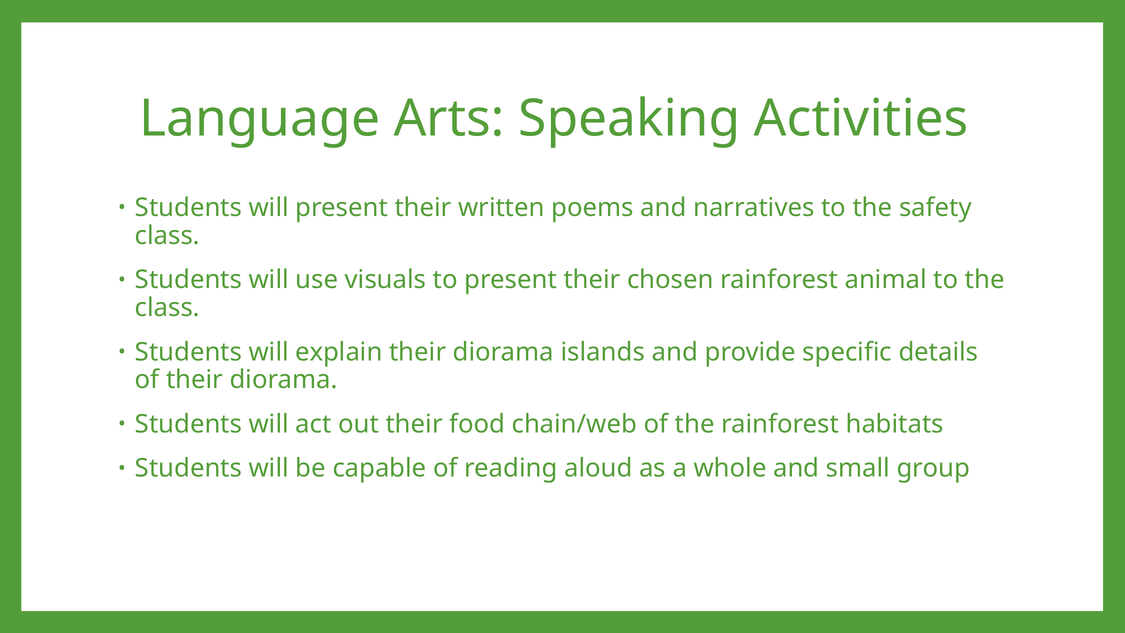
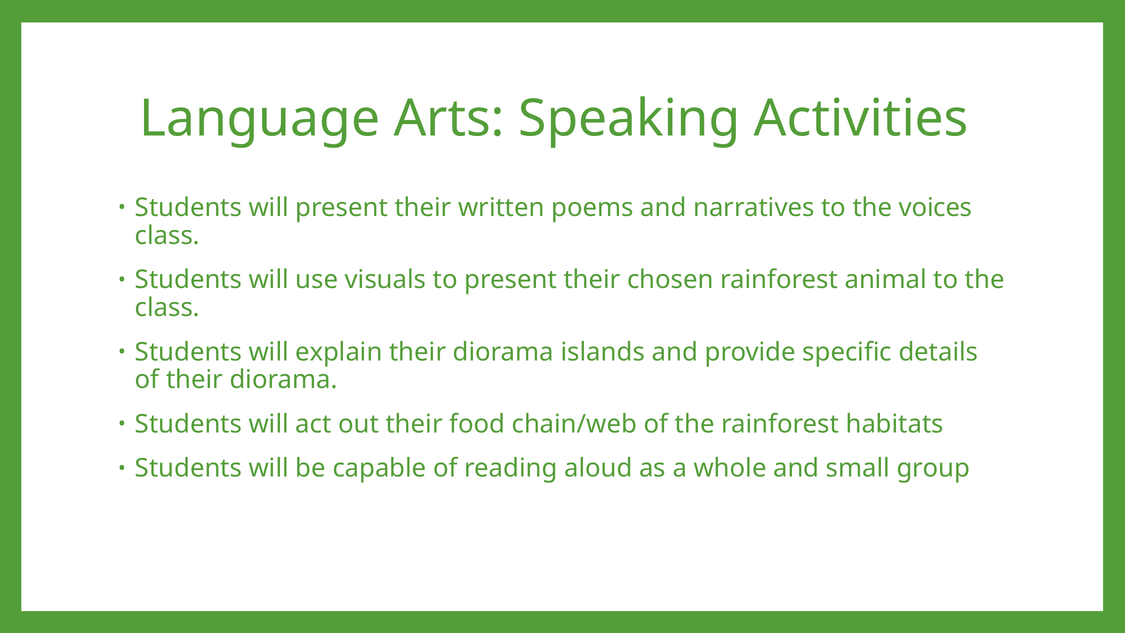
safety: safety -> voices (936, 208)
